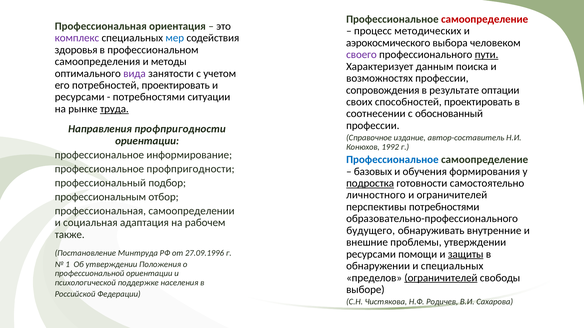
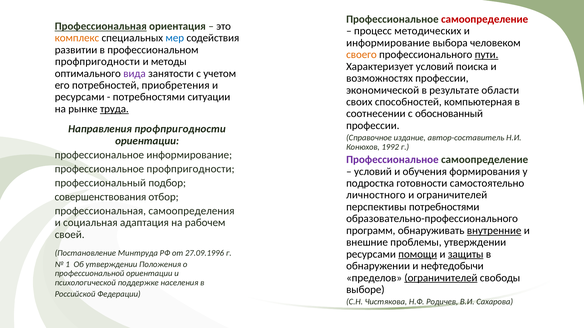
Профессиональная underline: none -> present (101, 26)
комплекс colour: purple -> orange (77, 38)
аэрокосмического: аэрокосмического -> информирование (388, 43)
здоровья: здоровья -> развитии (76, 50)
своего colour: purple -> orange (361, 55)
самоопределения: самоопределения -> профпригодности (97, 62)
Характеризует данным: данным -> условий (435, 67)
потребностей проектировать: проектировать -> приобретения (176, 85)
сопровождения: сопровождения -> экономической (383, 90)
оптации: оптации -> области (500, 90)
способностей проектировать: проектировать -> компьютерная (478, 102)
Профессиональное colour: blue -> purple (392, 160)
базовых: базовых -> условий (373, 172)
подростка underline: present -> none (370, 184)
профессиональным: профессиональным -> совершенствования (100, 197)
самоопределении: самоопределении -> самоопределения (191, 211)
будущего: будущего -> программ (371, 231)
внутренние underline: none -> present (494, 231)
также: также -> своей (70, 235)
помощи underline: none -> present (418, 254)
и специальных: специальных -> нефтедобычи (452, 266)
